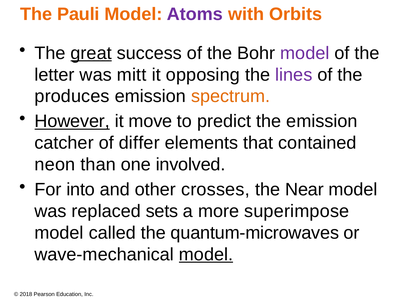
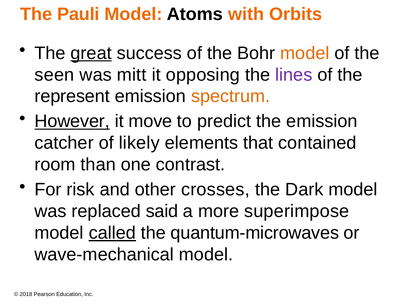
Atoms colour: purple -> black (195, 14)
model colour: purple -> orange (305, 53)
letter: letter -> seen (54, 75)
produces: produces -> represent (72, 97)
differ: differ -> likely (139, 143)
neon: neon -> room (55, 165)
involved: involved -> contrast (190, 165)
into: into -> risk (81, 190)
Near: Near -> Dark (304, 190)
sets: sets -> said (162, 212)
called underline: none -> present (112, 233)
model underline: present -> none (206, 255)
